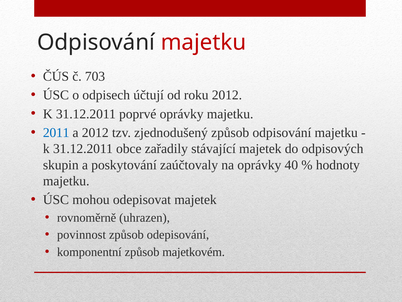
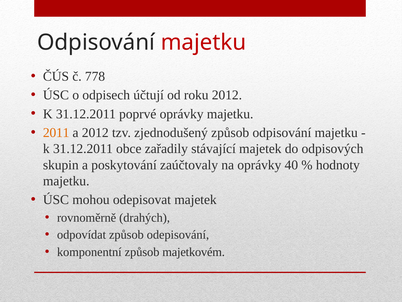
703: 703 -> 778 (95, 76)
2011 colour: blue -> orange (56, 133)
uhrazen: uhrazen -> drahých (145, 217)
povinnost: povinnost -> odpovídat (82, 234)
